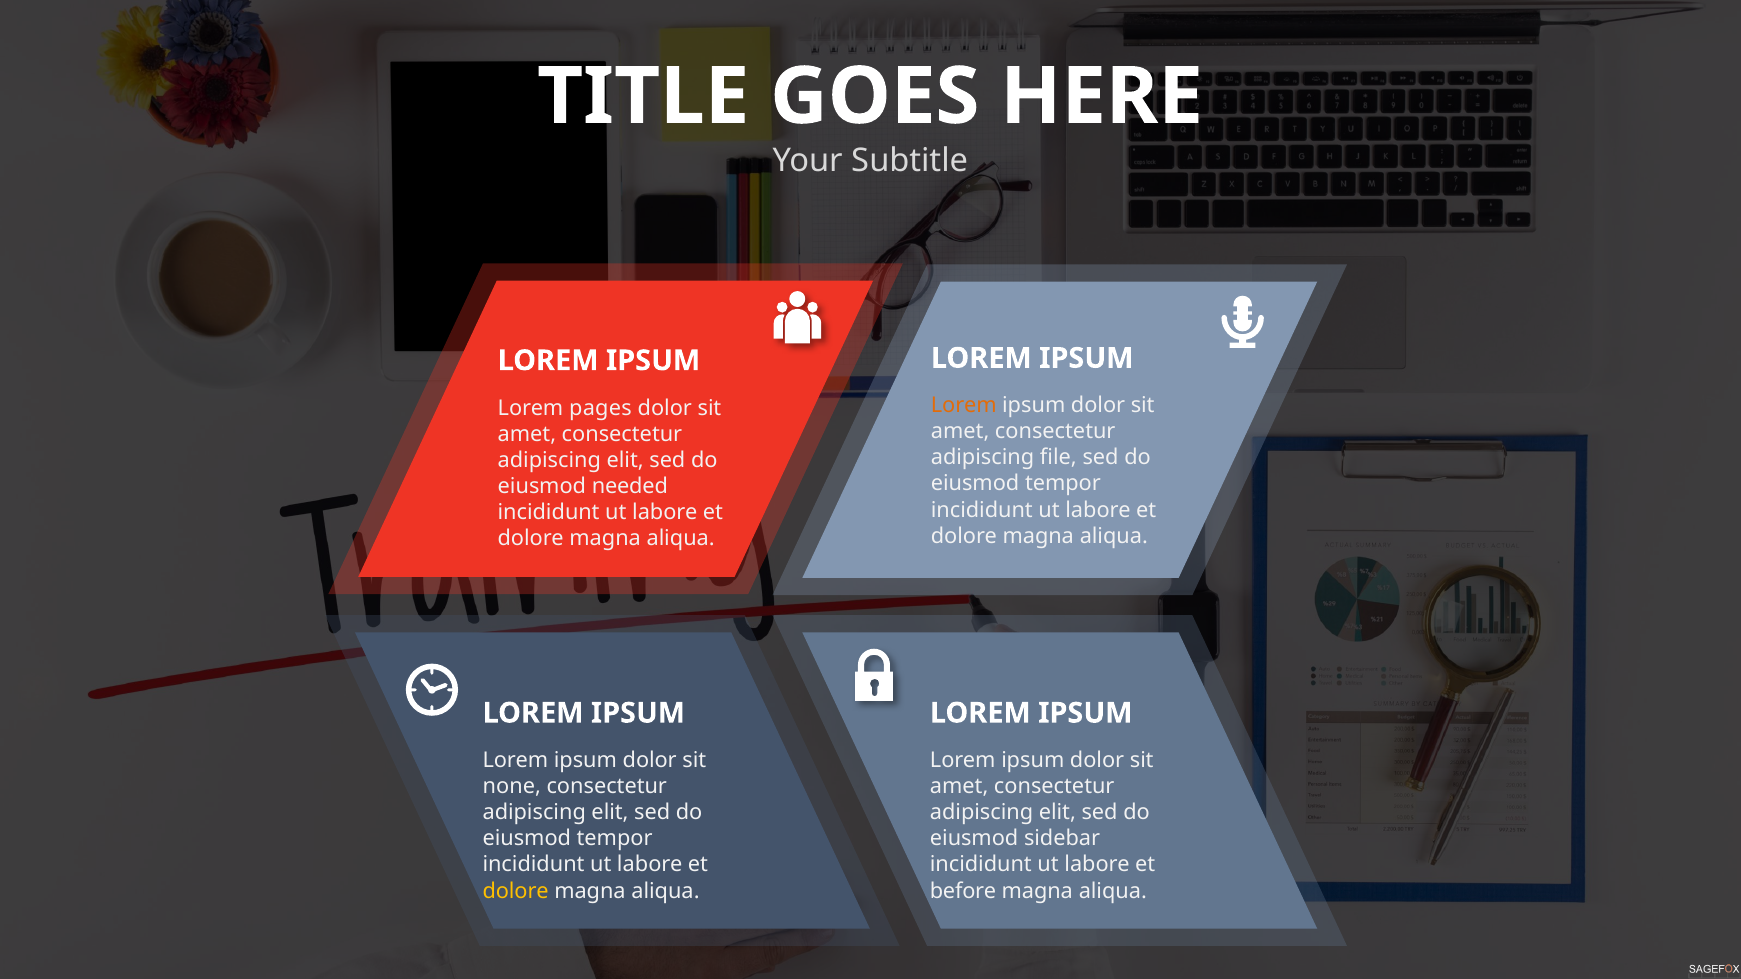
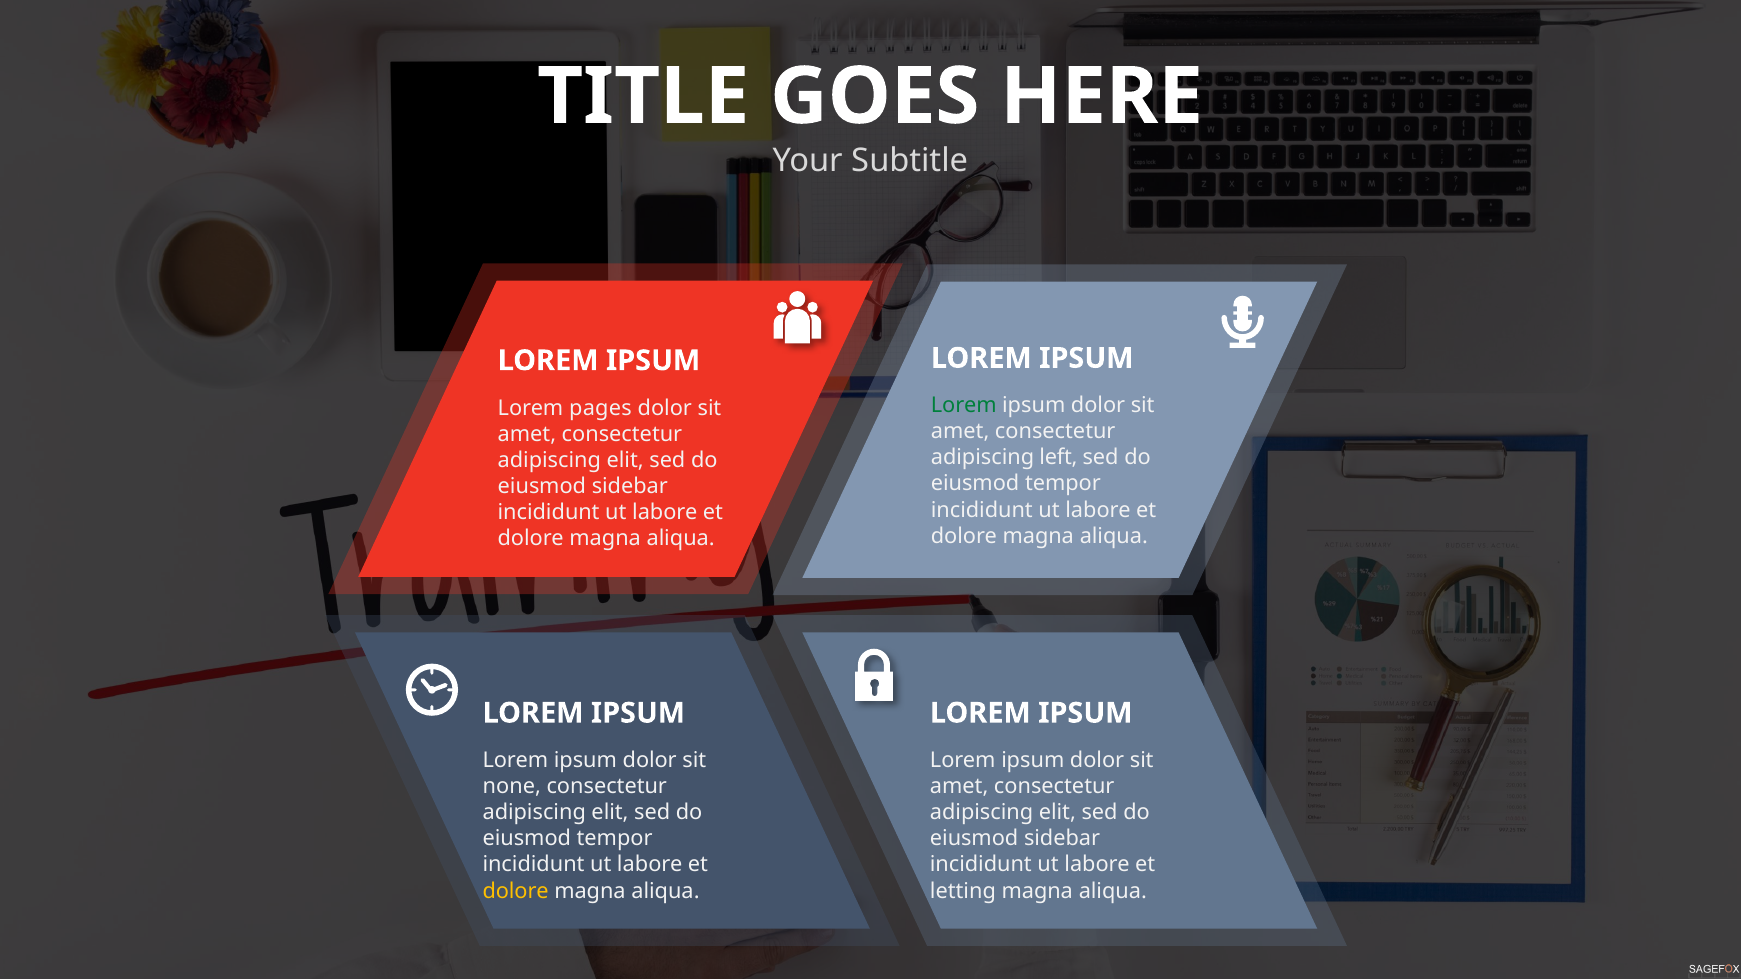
Lorem colour: orange -> green (964, 406)
file: file -> left (1058, 458)
needed: needed -> sidebar (630, 486)
before: before -> letting (963, 891)
